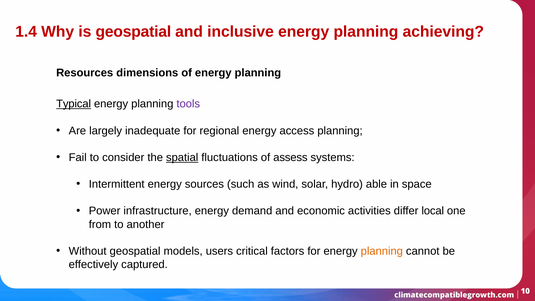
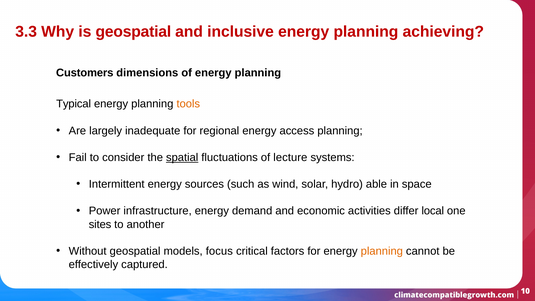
1.4: 1.4 -> 3.3 (26, 32)
Resources: Resources -> Customers (85, 73)
Typical underline: present -> none (74, 104)
tools colour: purple -> orange (188, 104)
assess: assess -> lecture (290, 157)
from: from -> sites (100, 224)
users: users -> focus (219, 251)
